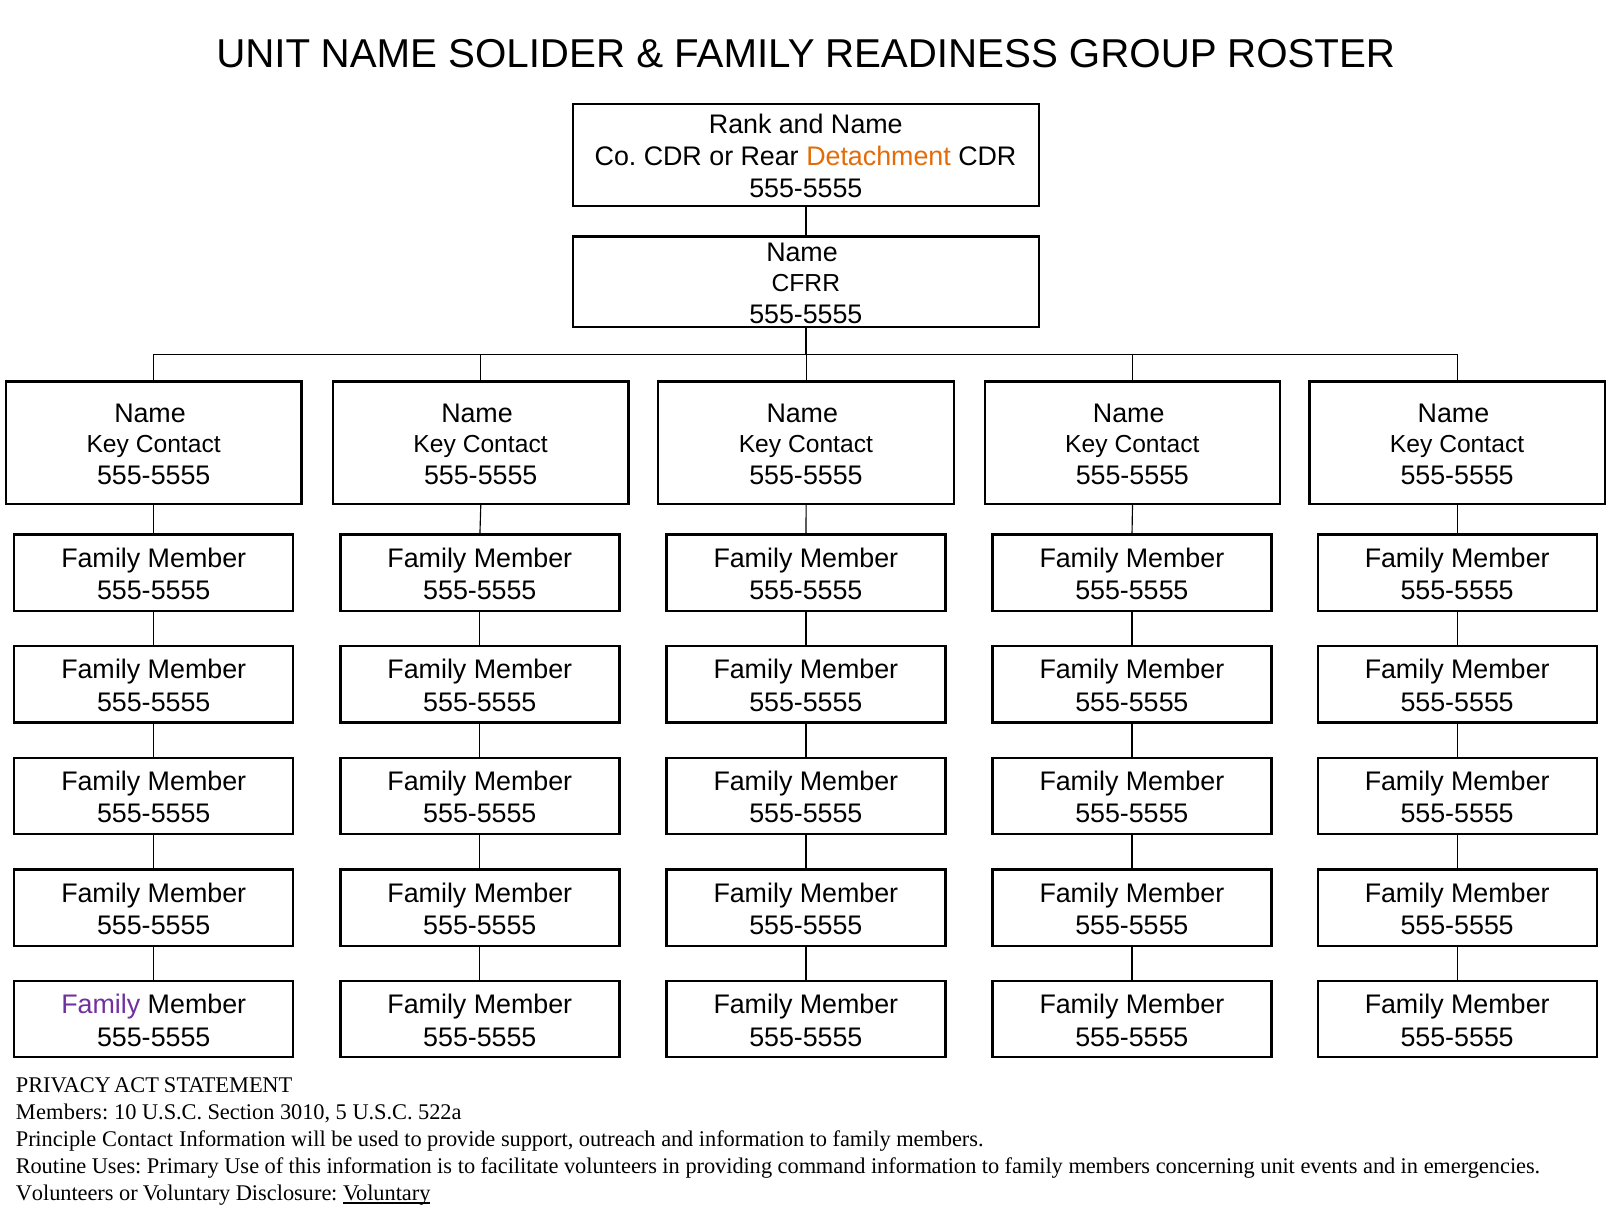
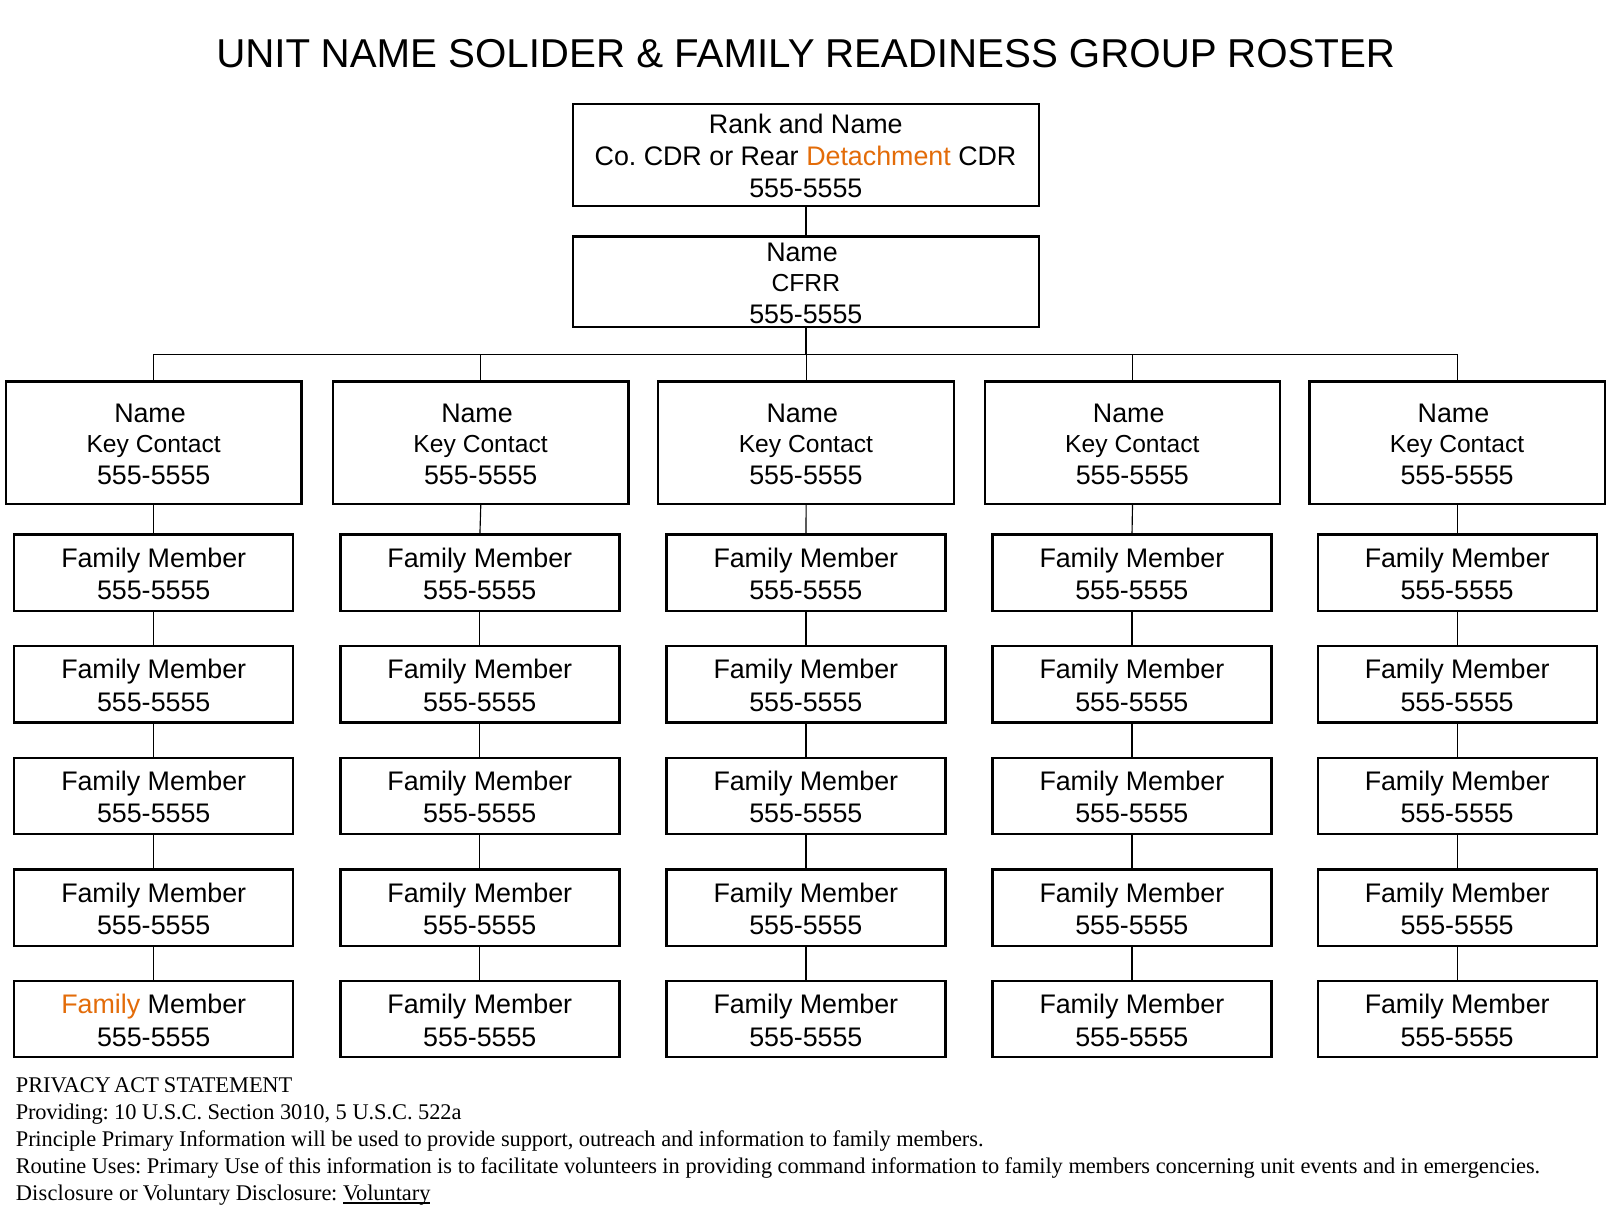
Family colour: purple -> orange (101, 1005)
Members: Members -> Providing (62, 1112)
Principle Contact: Contact -> Primary (138, 1139)
Volunteers: Volunteers -> Disclosure (65, 1193)
